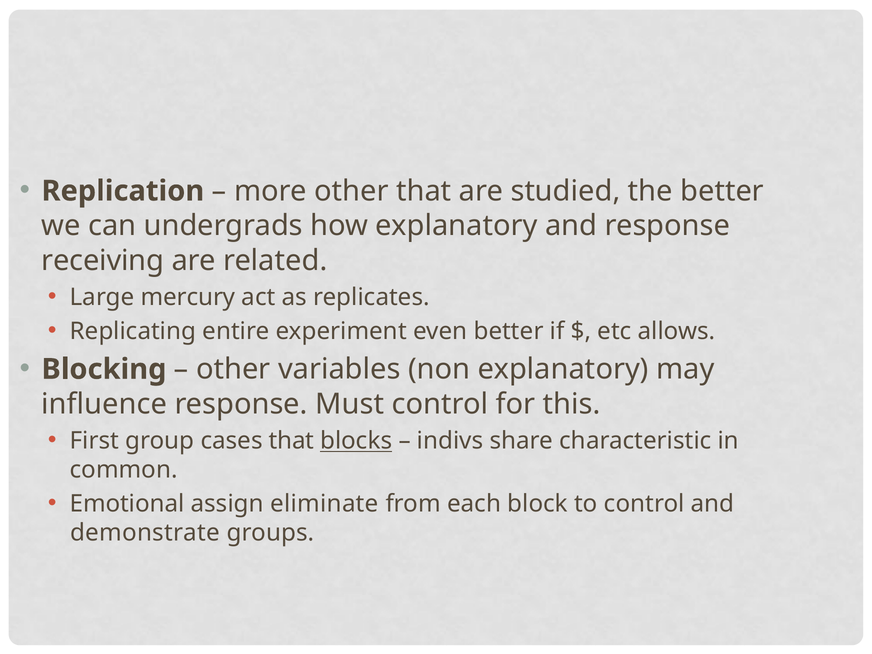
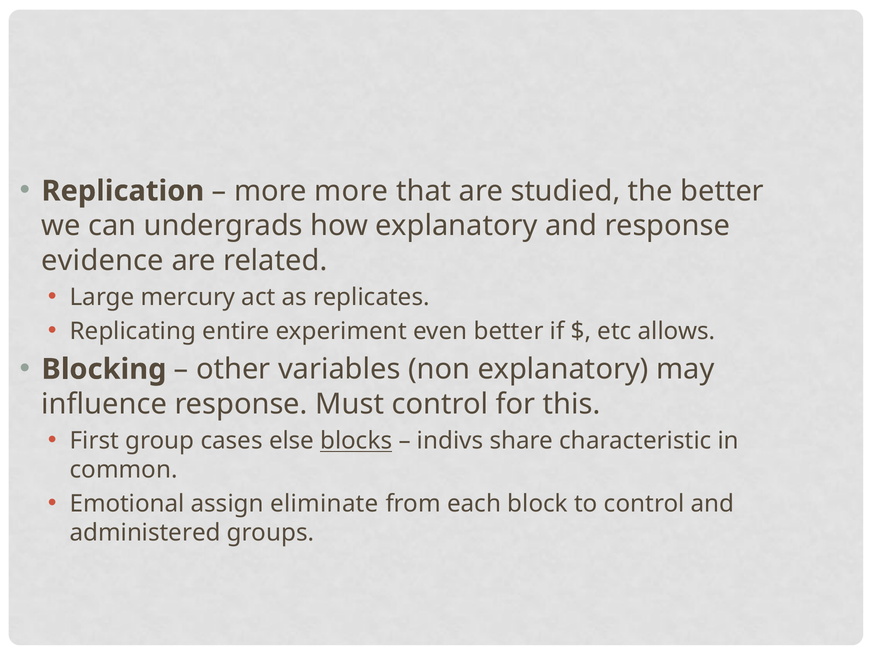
more other: other -> more (351, 191)
receiving: receiving -> evidence (103, 261)
cases that: that -> else (291, 441)
demonstrate: demonstrate -> administered (145, 533)
